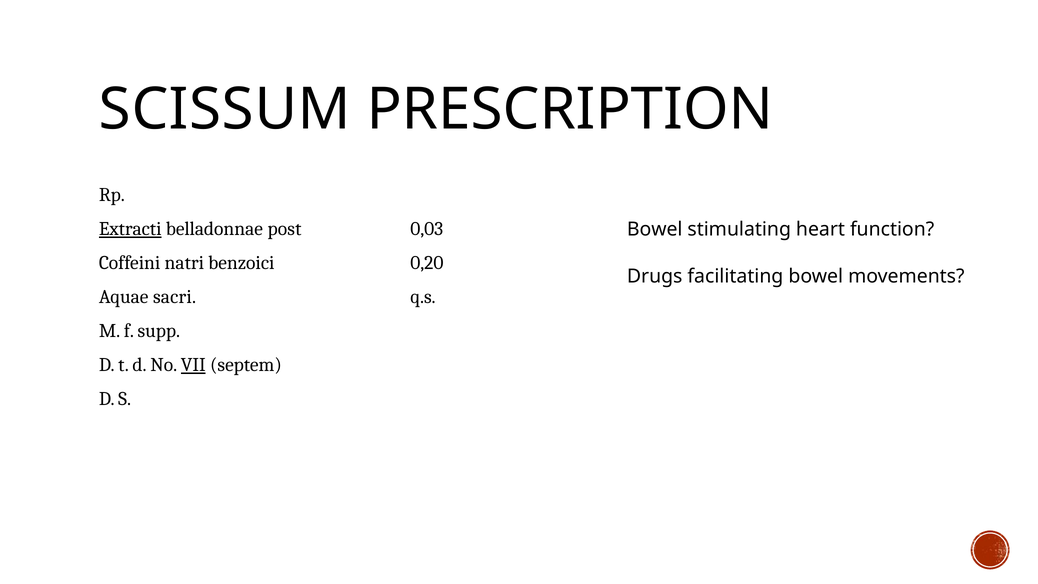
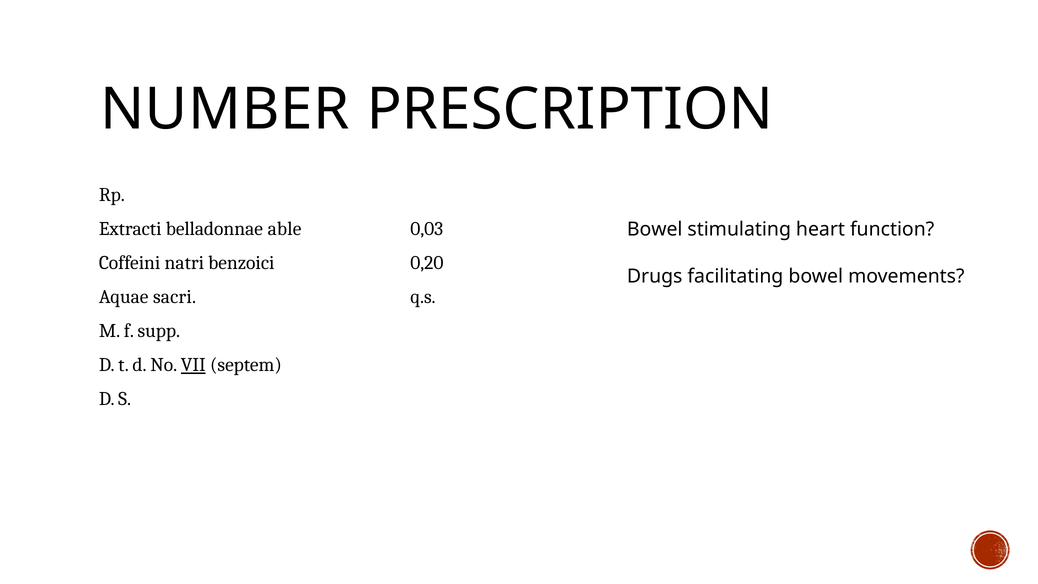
SCISSUM: SCISSUM -> NUMBER (225, 109)
Extracti underline: present -> none (130, 229)
post: post -> able (285, 229)
